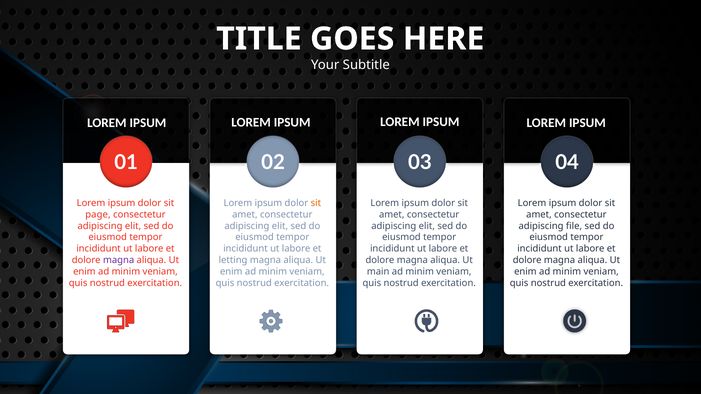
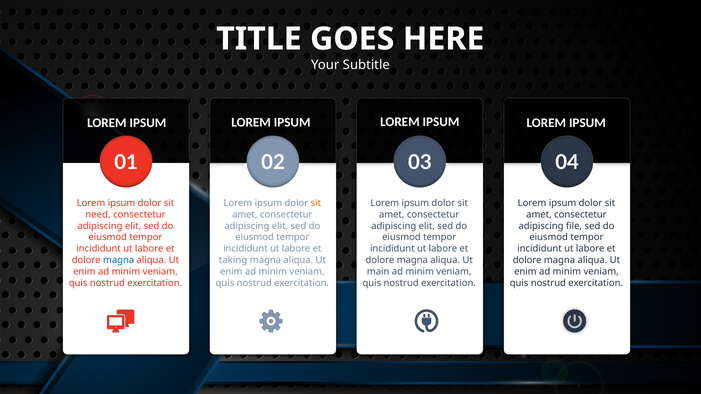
page: page -> need (98, 215)
magna colour: purple -> blue (119, 260)
letting: letting -> taking (233, 260)
